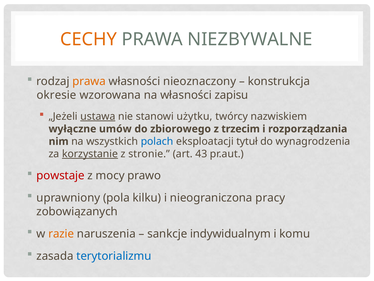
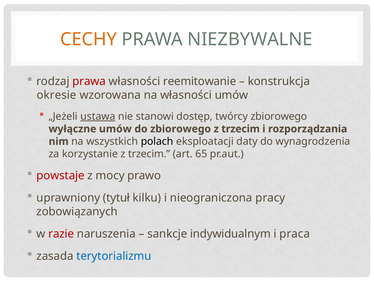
prawa colour: orange -> red (89, 81)
nieoznaczony: nieoznaczony -> reemitowanie (200, 81)
własności zapisu: zapisu -> umów (231, 95)
użytku: użytku -> dostęp (195, 116)
twórcy nazwiskiem: nazwiskiem -> zbiorowego (279, 116)
polach colour: blue -> black (157, 141)
tytuł: tytuł -> daty (247, 141)
korzystanie underline: present -> none (90, 154)
stronie: stronie -> trzecim (149, 154)
43: 43 -> 65 (201, 154)
pola: pola -> tytuł (116, 198)
razie colour: orange -> red (61, 233)
komu: komu -> praca (295, 233)
